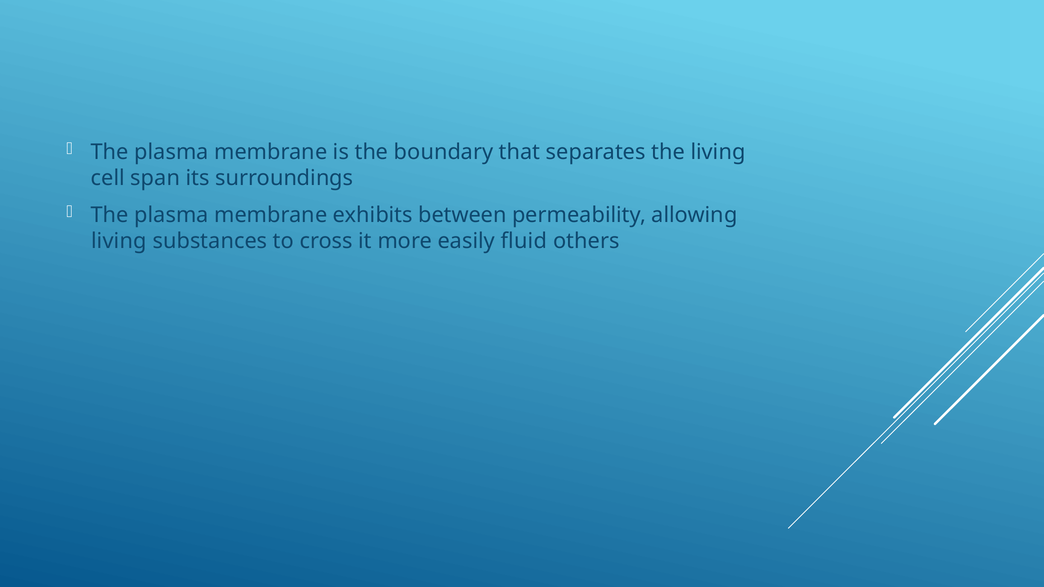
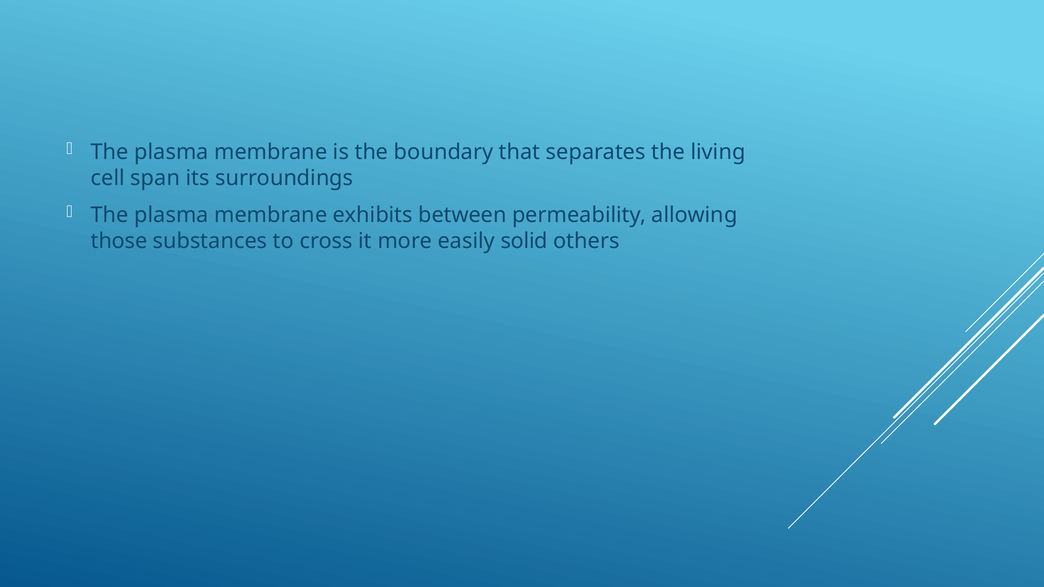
living: living -> those (119, 241)
fluid: fluid -> solid (524, 241)
